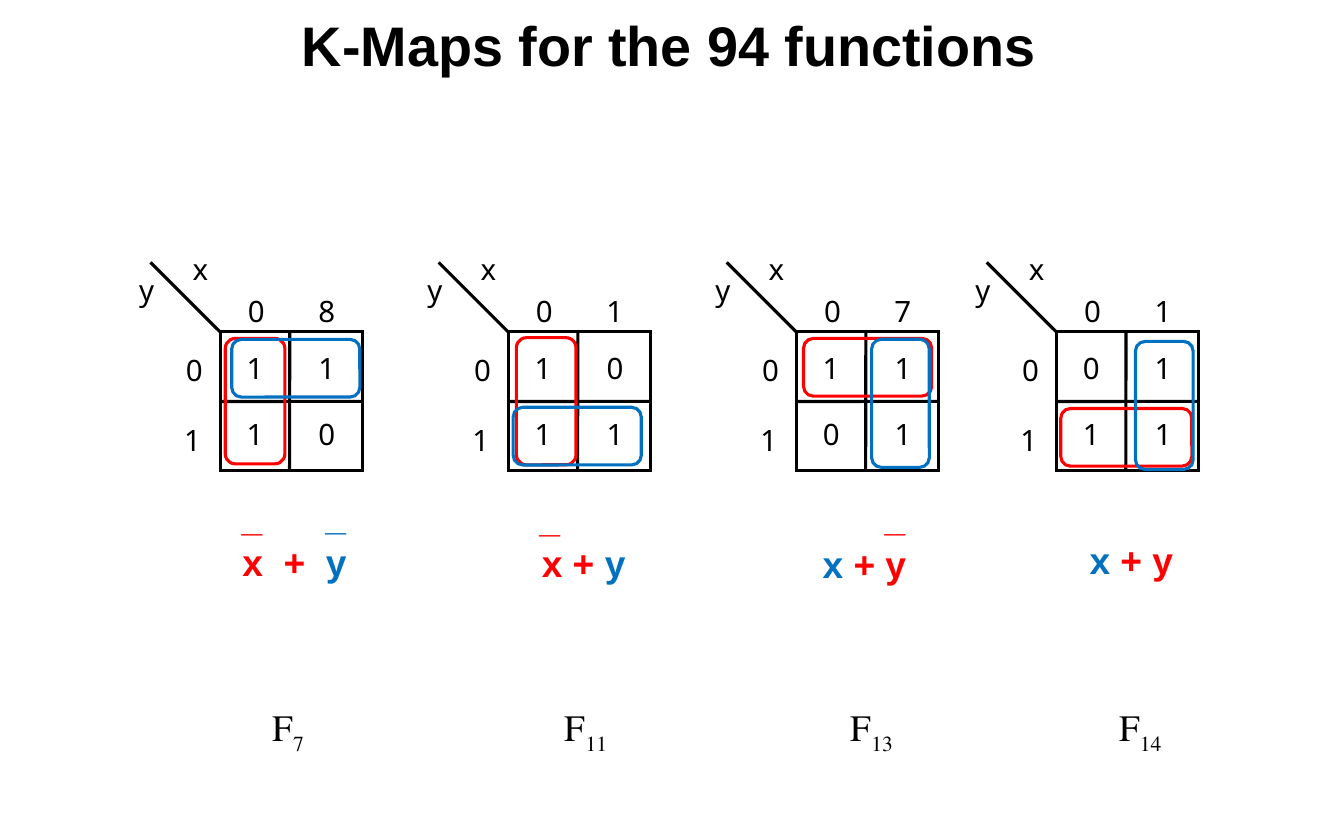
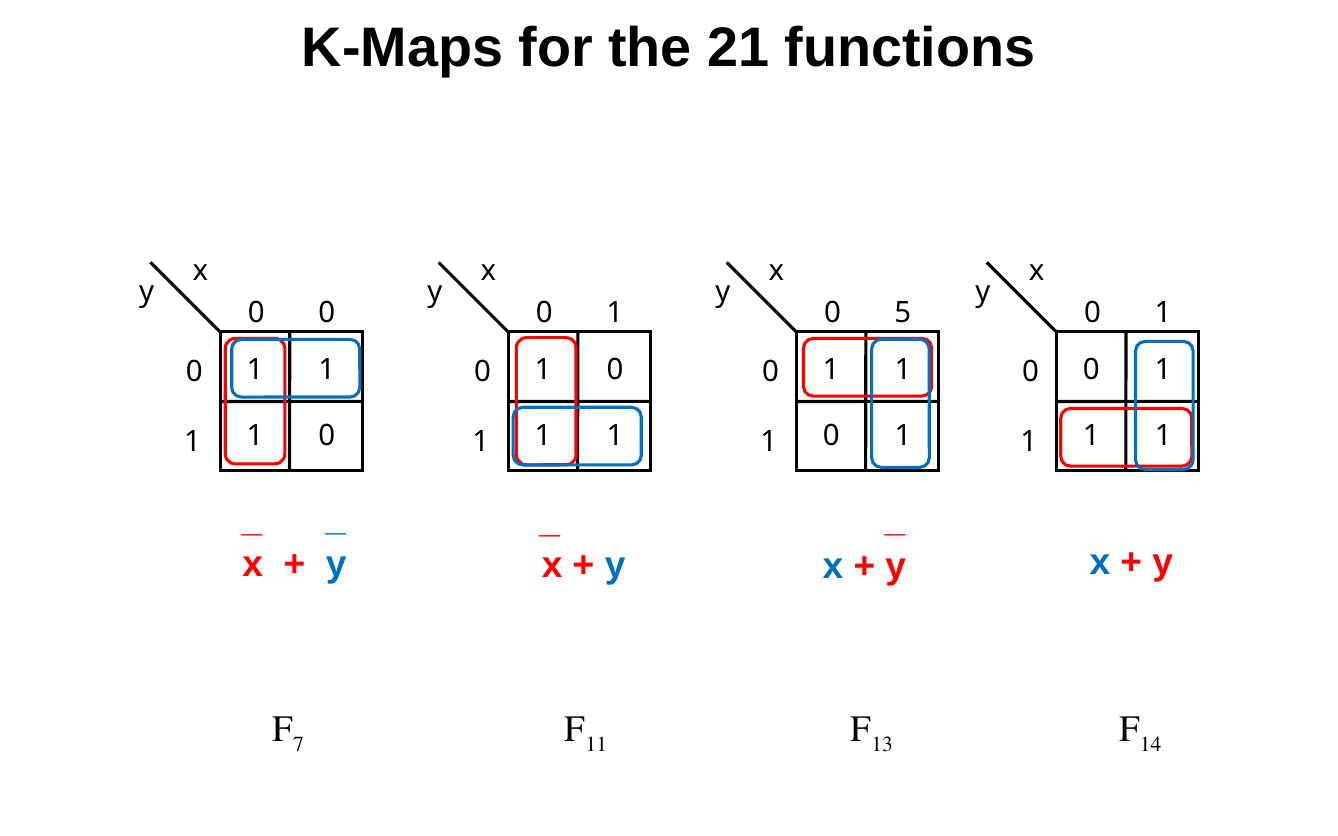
94: 94 -> 21 (738, 48)
0 8: 8 -> 0 (327, 313)
0 7: 7 -> 5 (903, 313)
